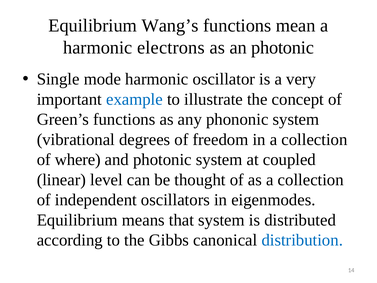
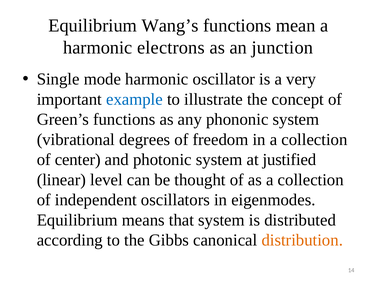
an photonic: photonic -> junction (282, 47)
where: where -> center (78, 160)
coupled: coupled -> justified (289, 160)
distribution colour: blue -> orange (302, 240)
